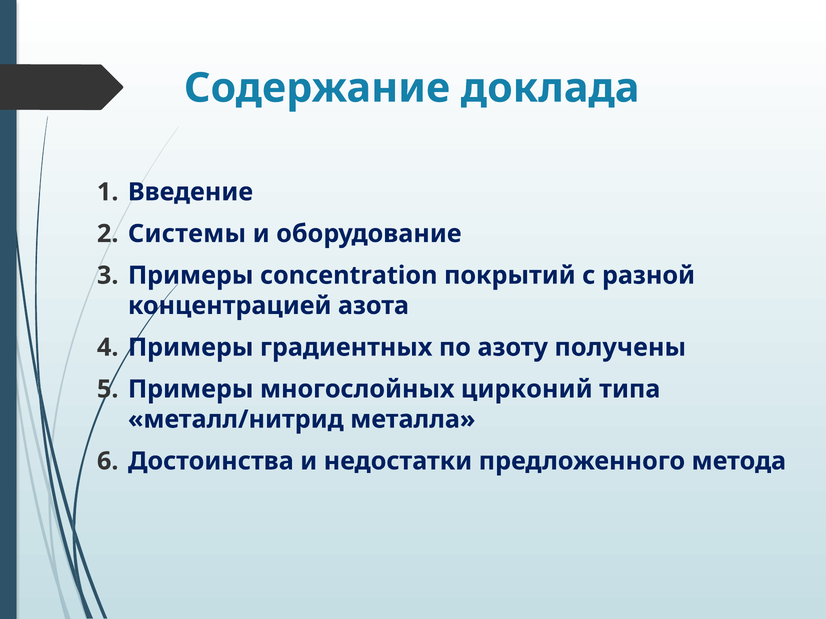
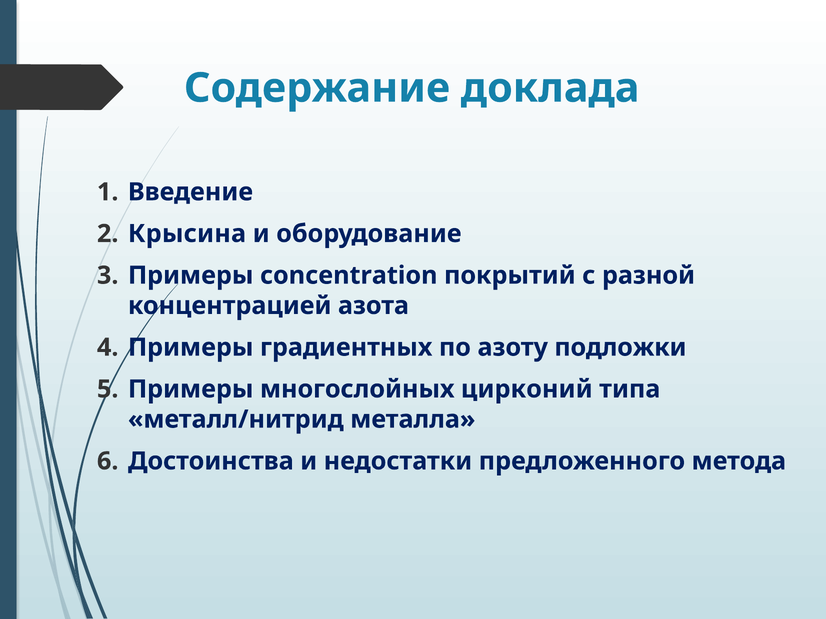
Системы: Системы -> Крысина (187, 234)
получены: получены -> подложки (620, 348)
